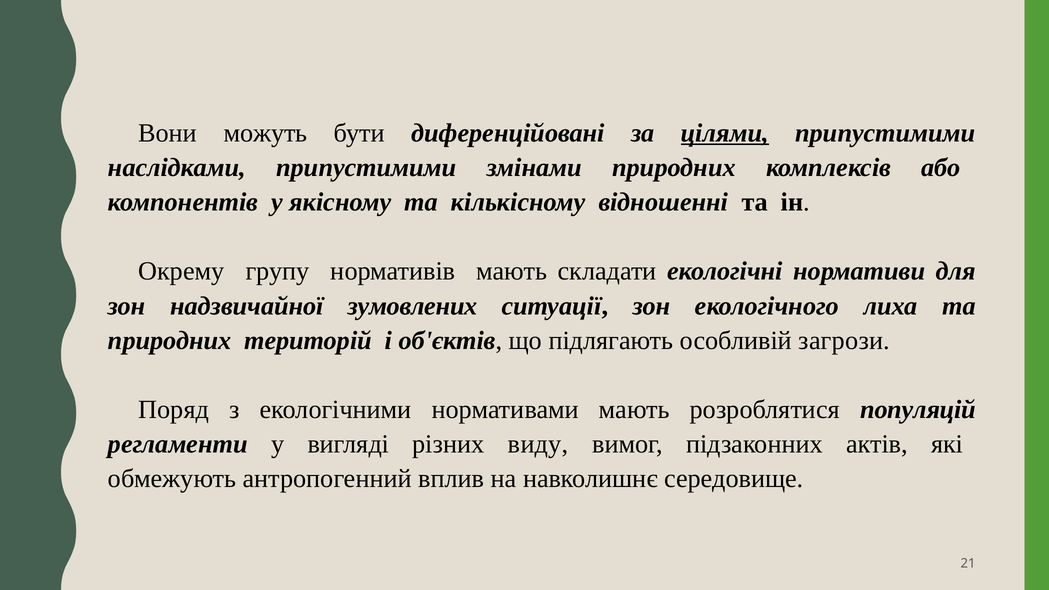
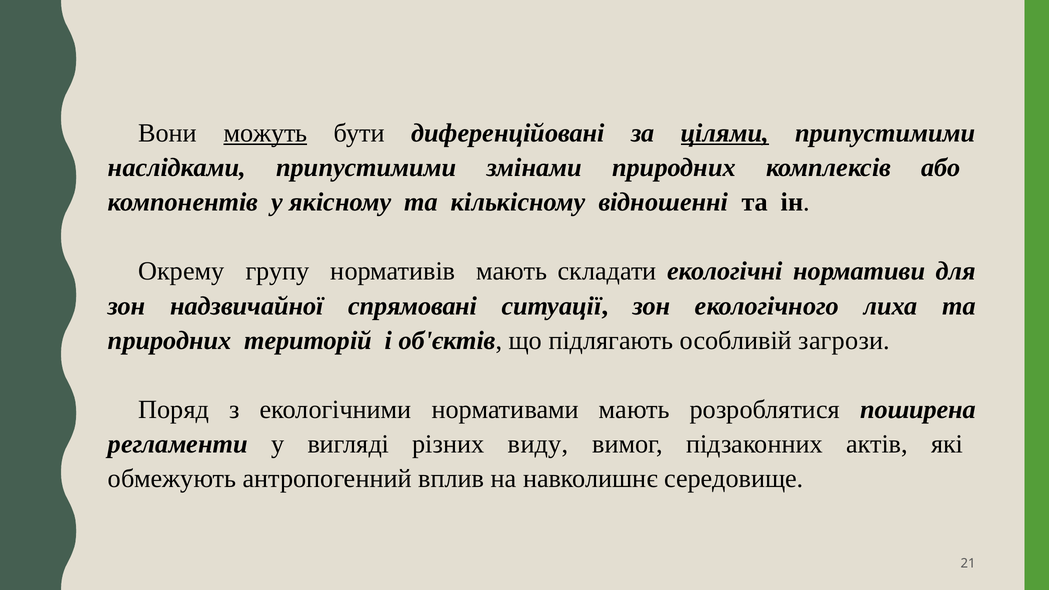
можуть underline: none -> present (265, 133)
зумовлених: зумовлених -> спрямовані (413, 306)
популяцій: популяцій -> поширена (918, 410)
